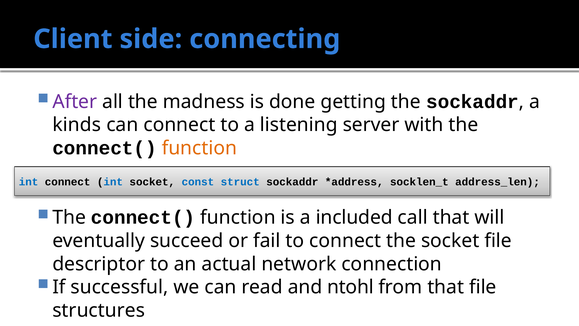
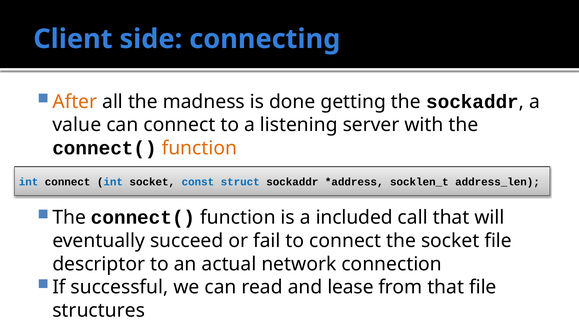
After colour: purple -> orange (75, 102)
kinds: kinds -> value (77, 125)
ntohl: ntohl -> lease (350, 287)
